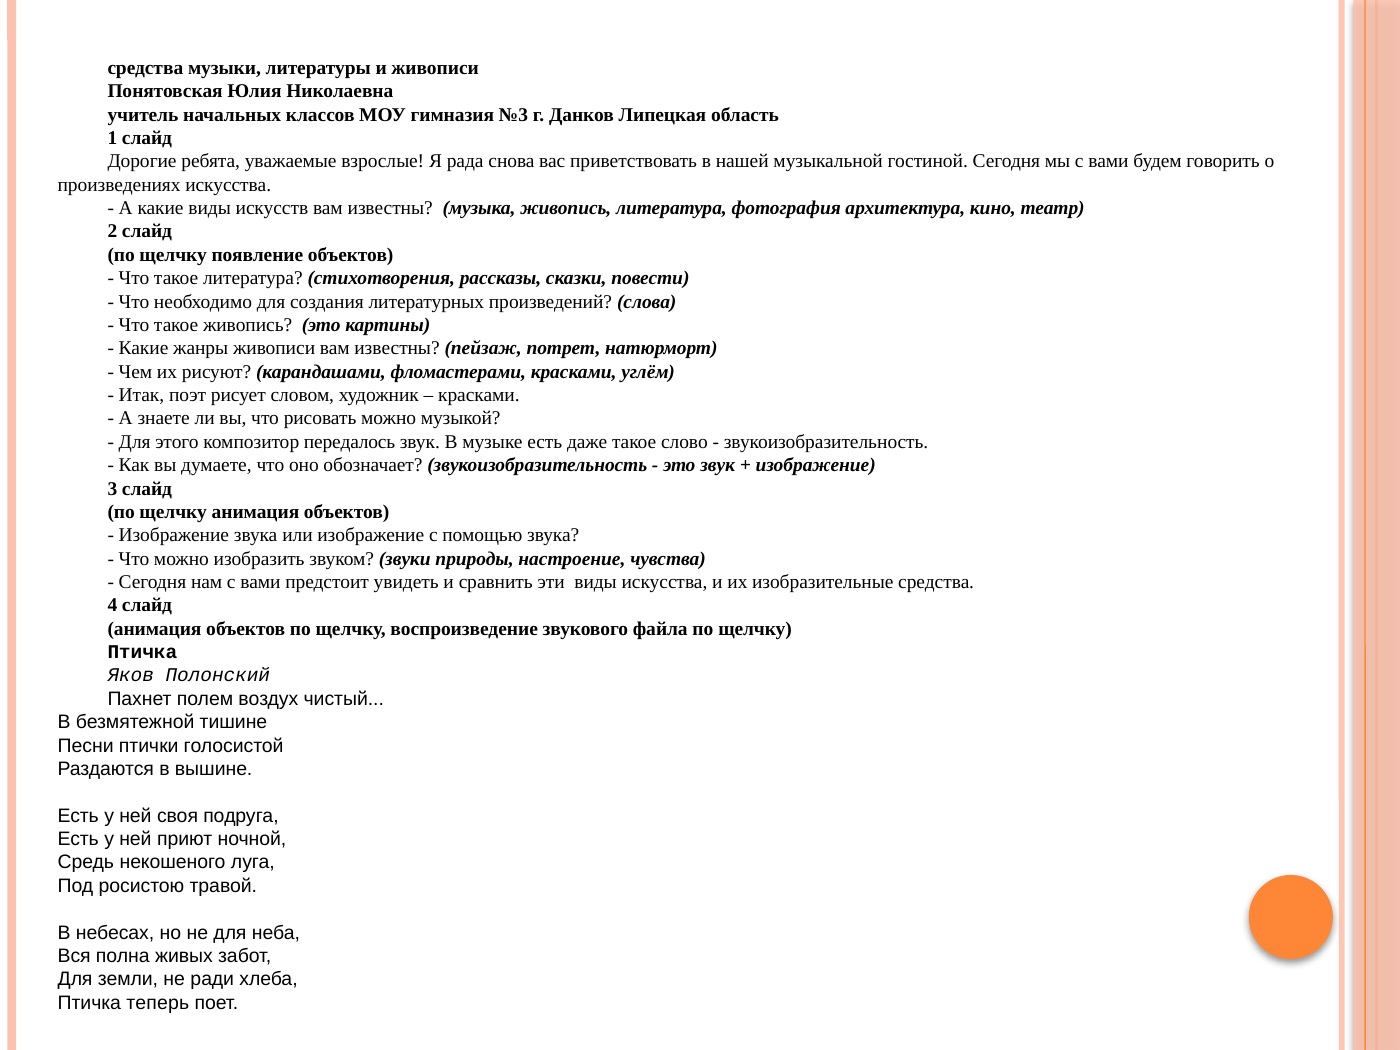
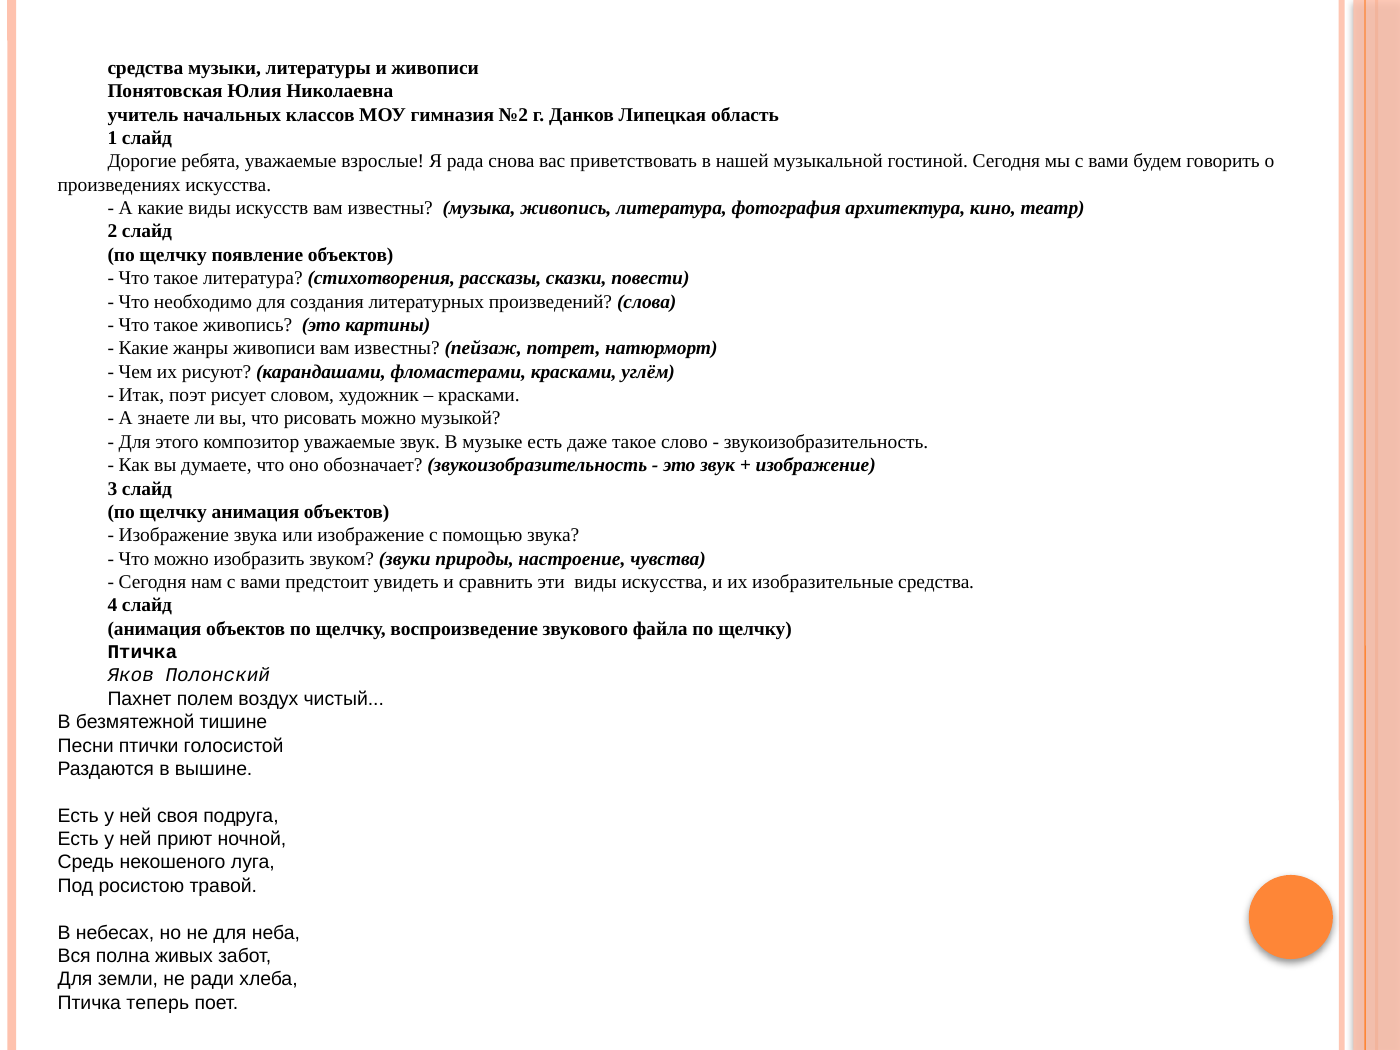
№3: №3 -> №2 (513, 115)
композитор передалось: передалось -> уважаемые (350, 442)
